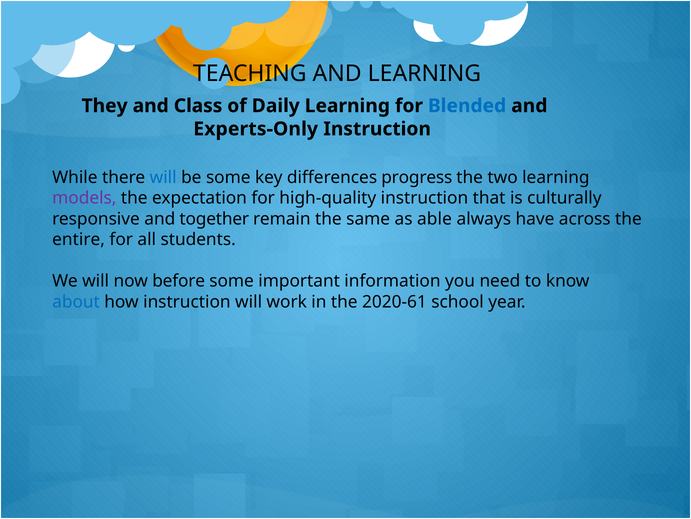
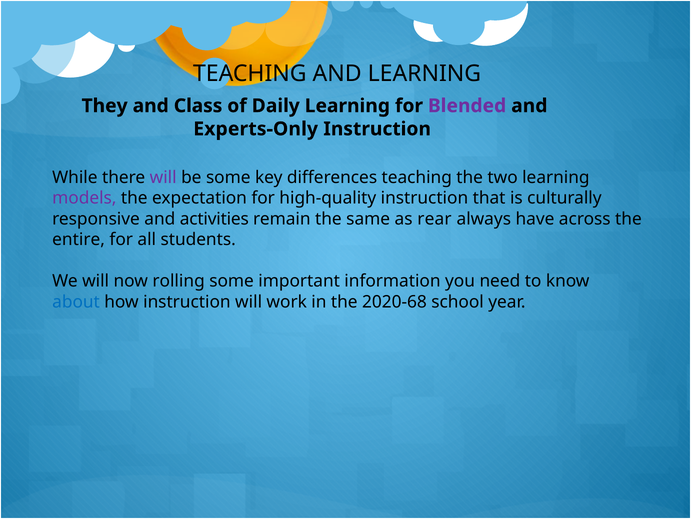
Blended colour: blue -> purple (467, 106)
will colour: blue -> purple (163, 177)
differences progress: progress -> teaching (417, 177)
together: together -> activities (214, 219)
able: able -> rear (434, 219)
before: before -> rolling (179, 281)
2020-61: 2020-61 -> 2020-68 (394, 302)
